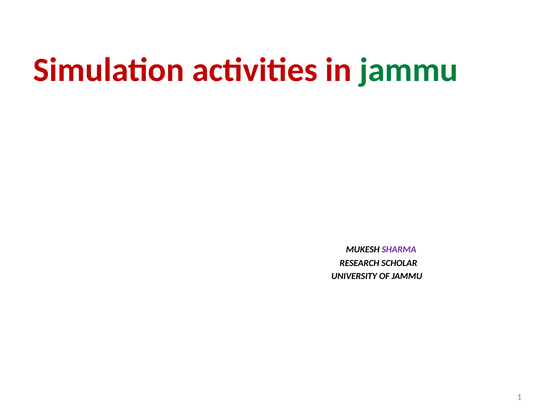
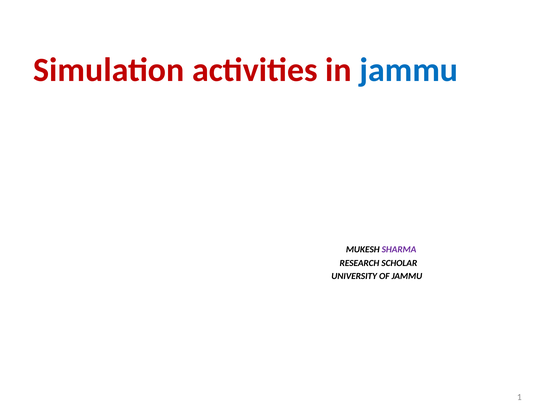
jammu colour: green -> blue (409, 70)
